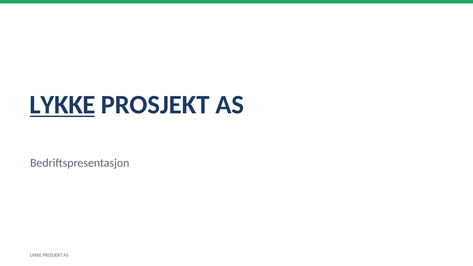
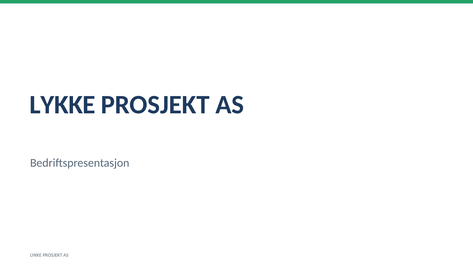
LYKKE underline: present -> none (63, 105)
